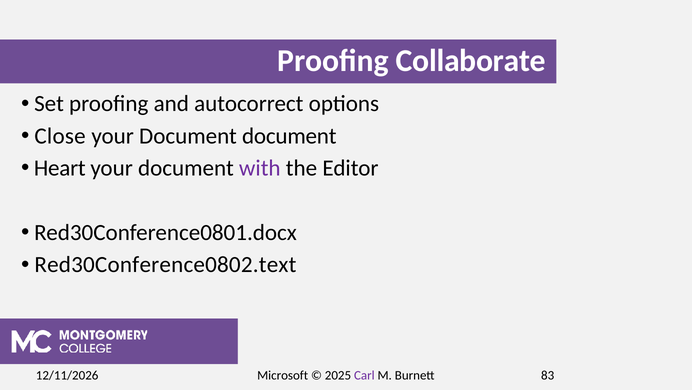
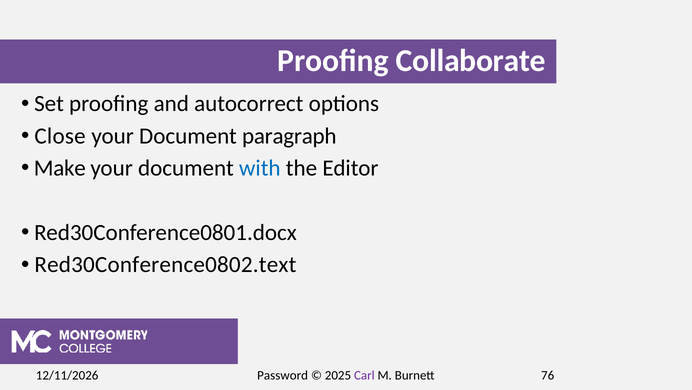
Document document: document -> paragraph (289, 136)
Heart: Heart -> Make (60, 168)
with colour: purple -> blue (260, 168)
Microsoft: Microsoft -> Password (283, 375)
83: 83 -> 76 (548, 375)
